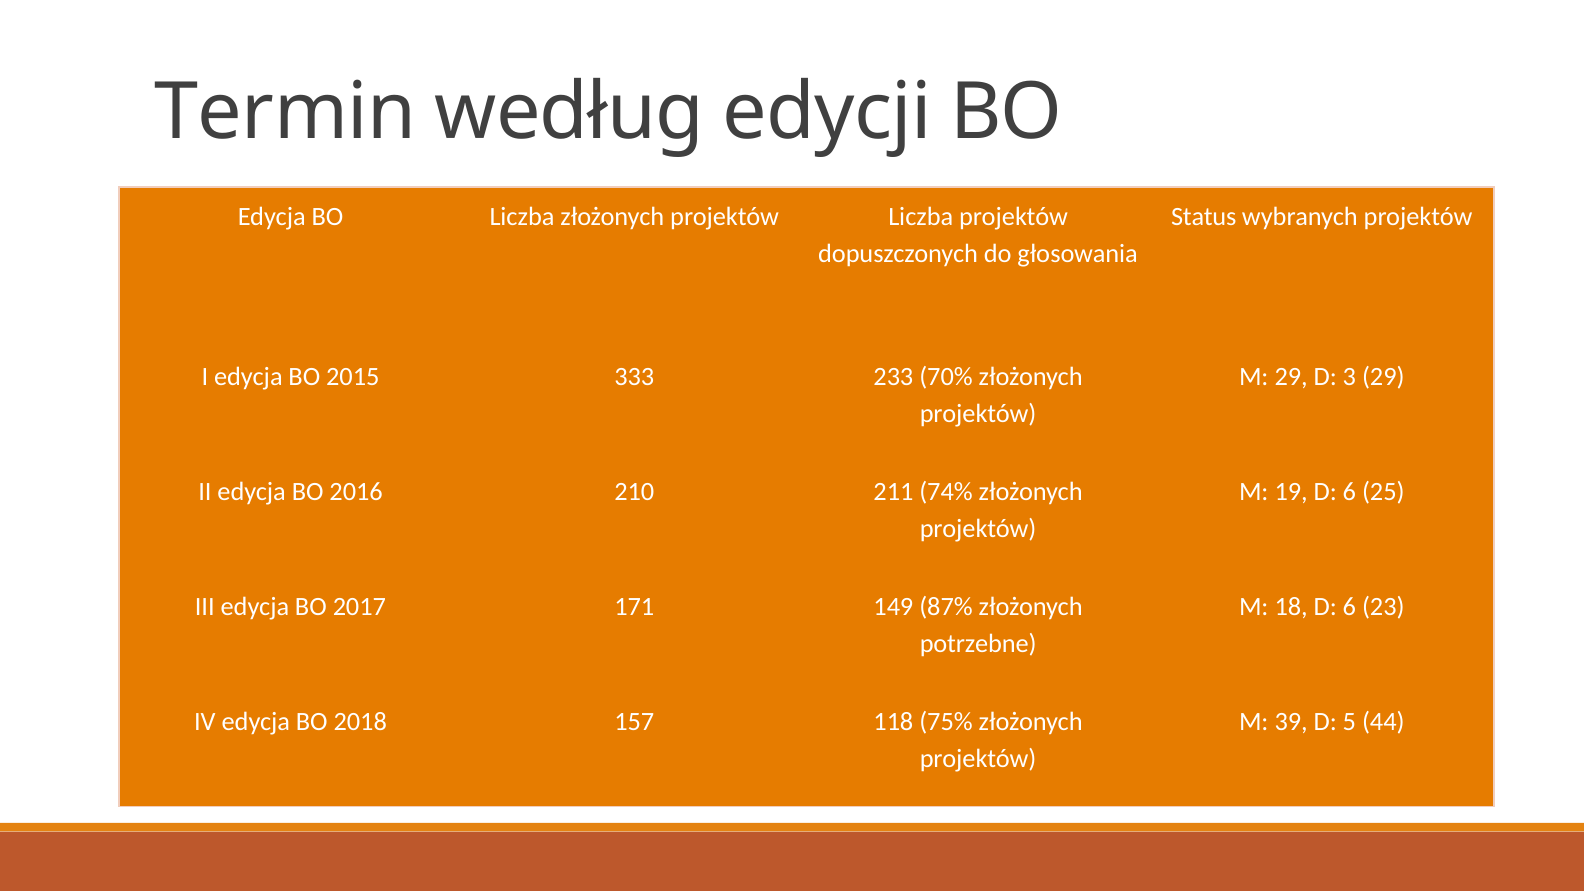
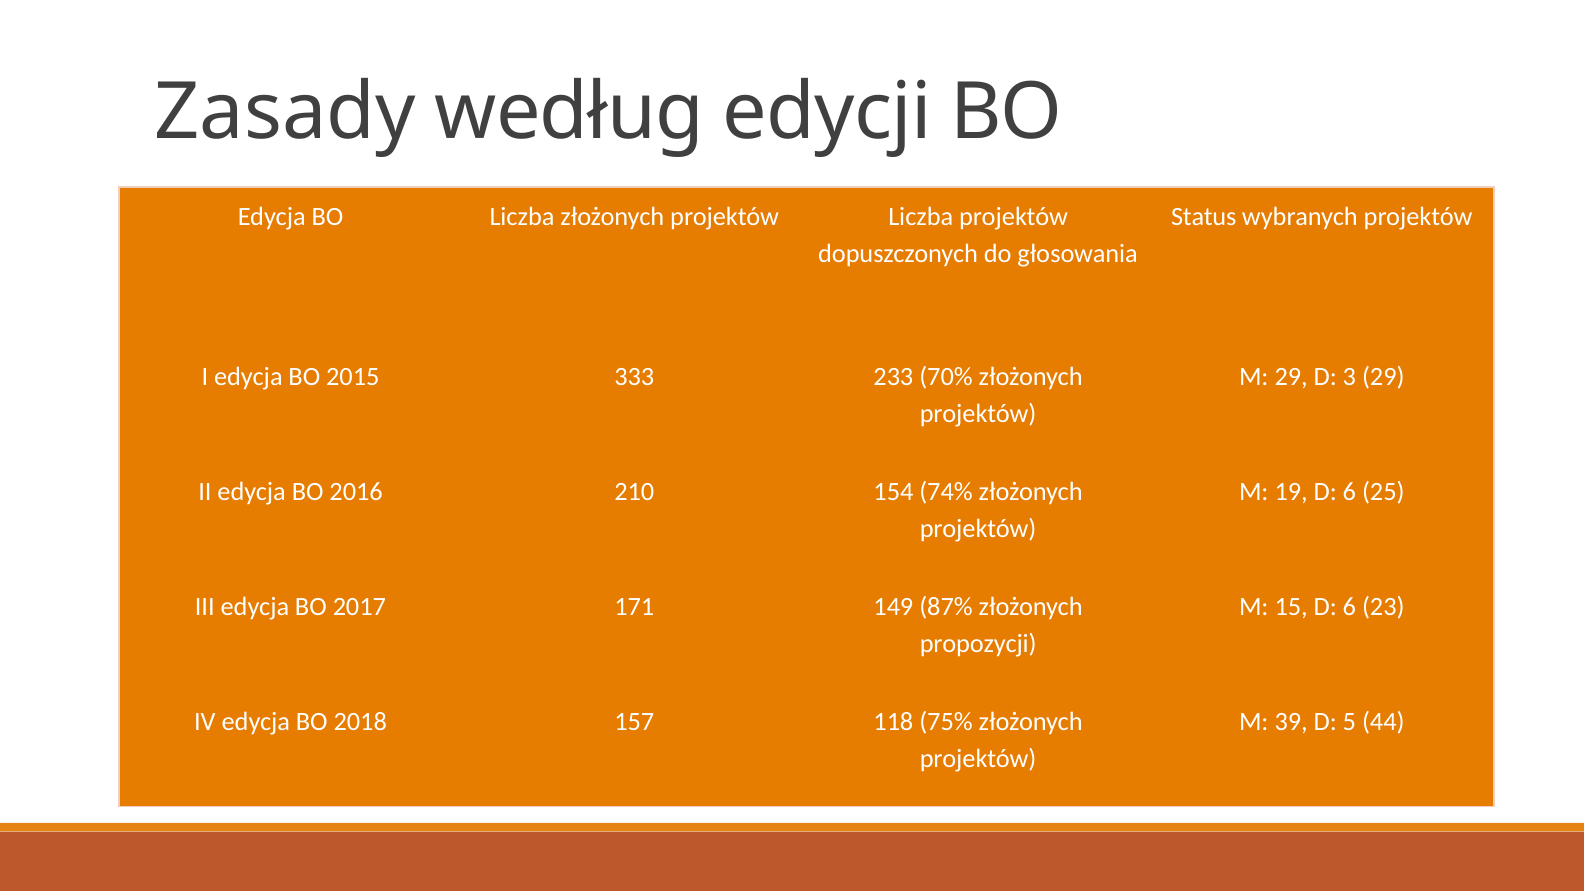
Termin: Termin -> Zasady (285, 113)
211: 211 -> 154 (893, 492)
18: 18 -> 15 (1291, 607)
potrzebne: potrzebne -> propozycji (978, 644)
